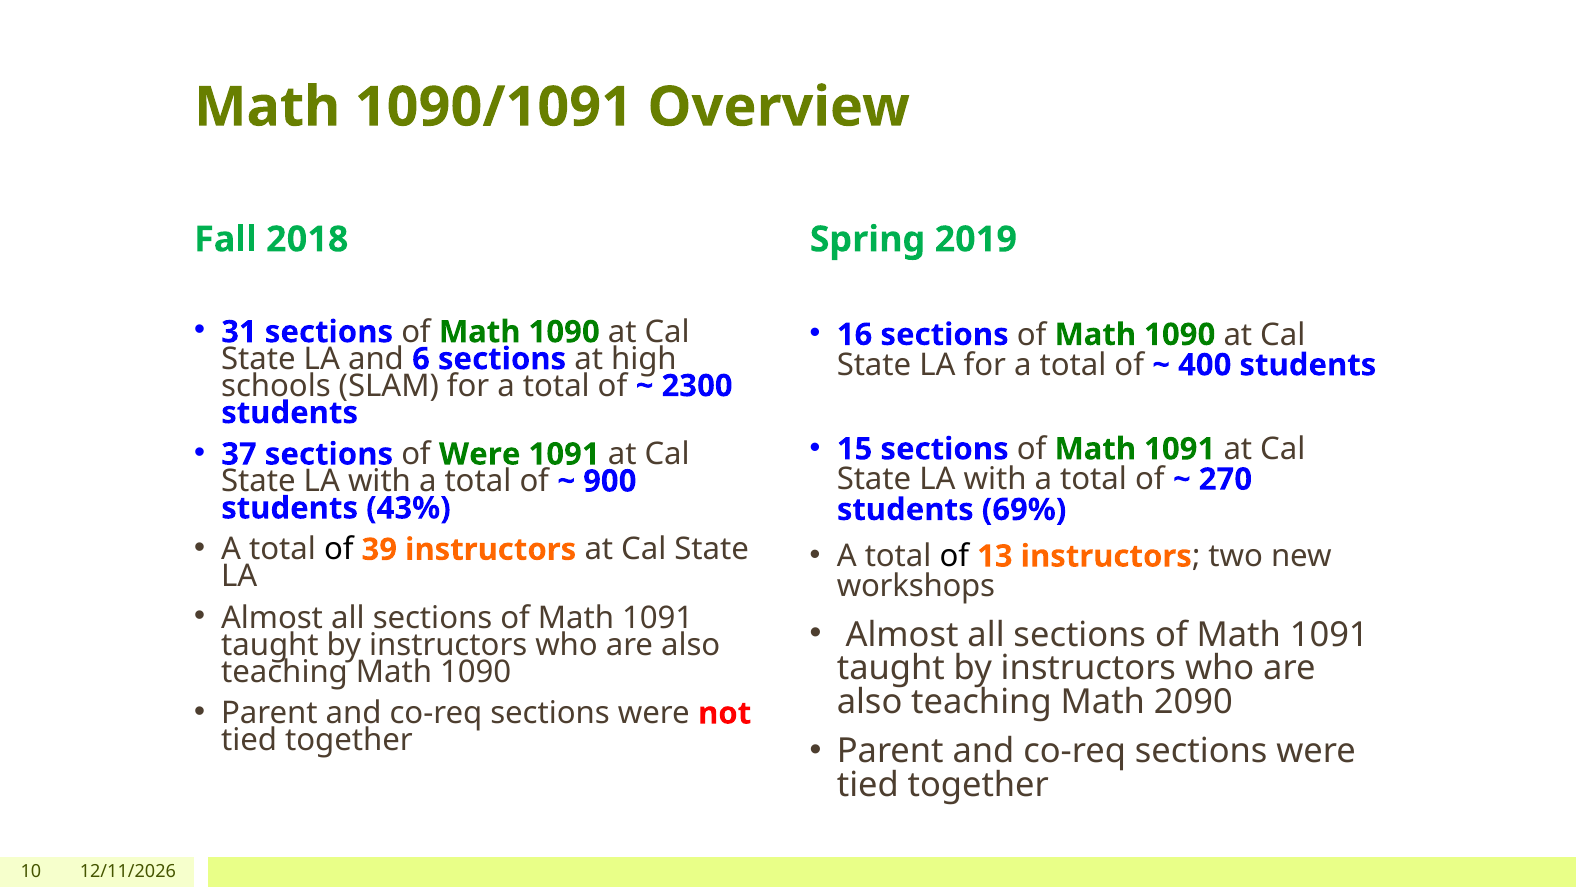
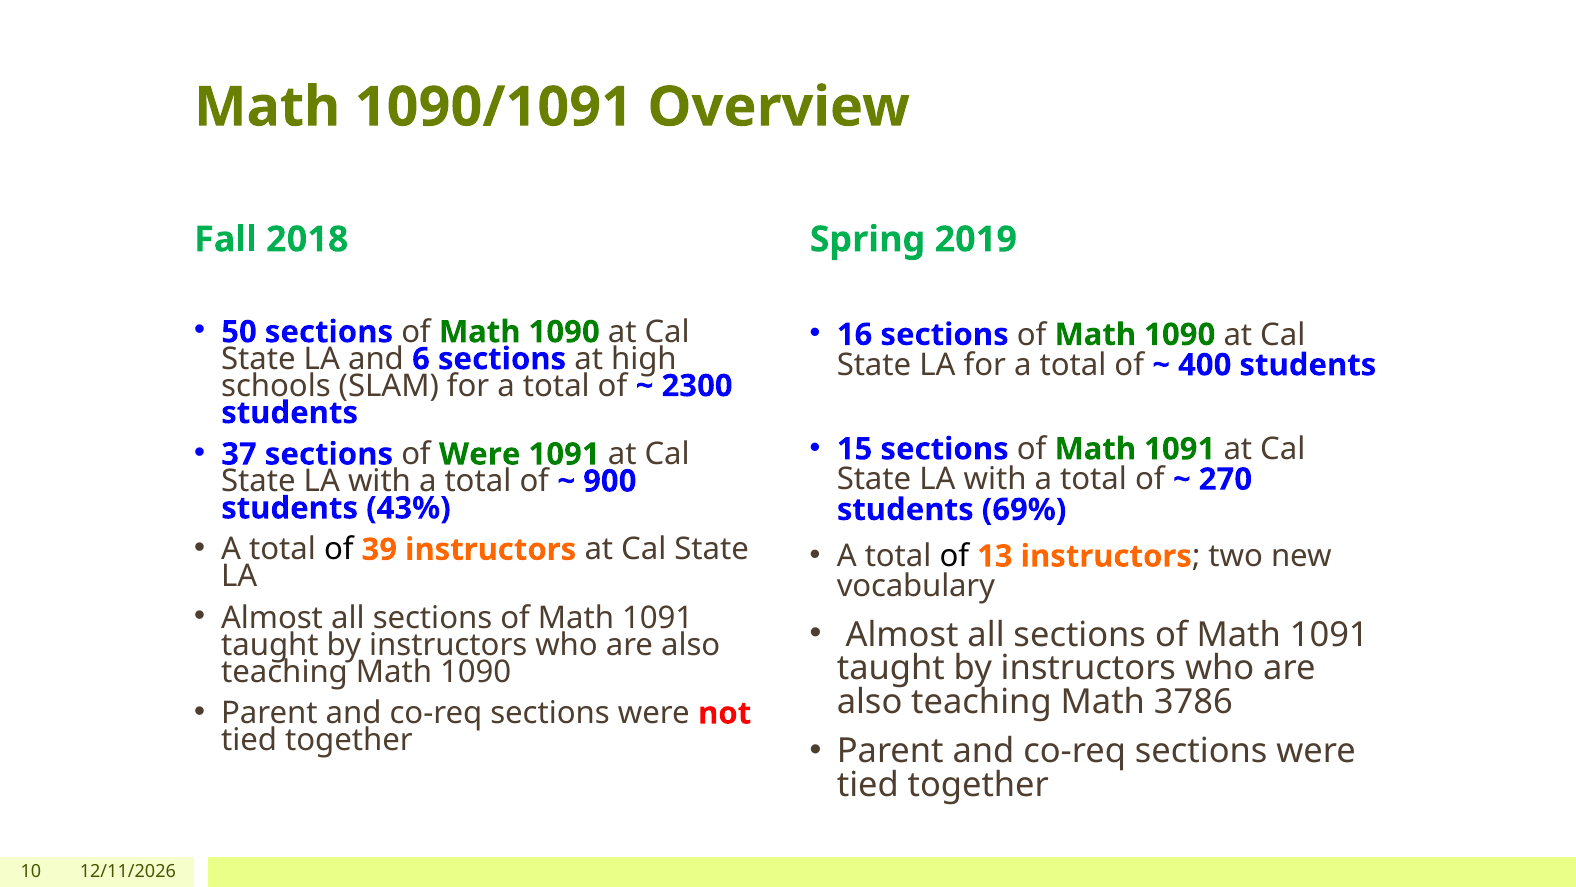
31: 31 -> 50 (239, 332)
workshops: workshops -> vocabulary (916, 586)
2090: 2090 -> 3786 (1193, 701)
